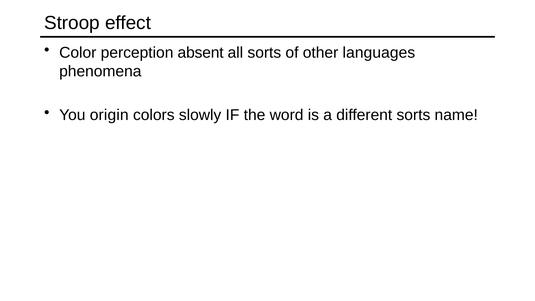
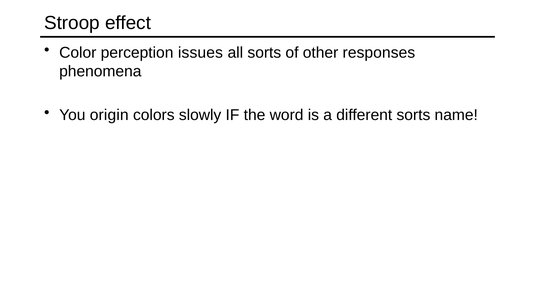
absent: absent -> issues (200, 53)
languages: languages -> responses (379, 53)
